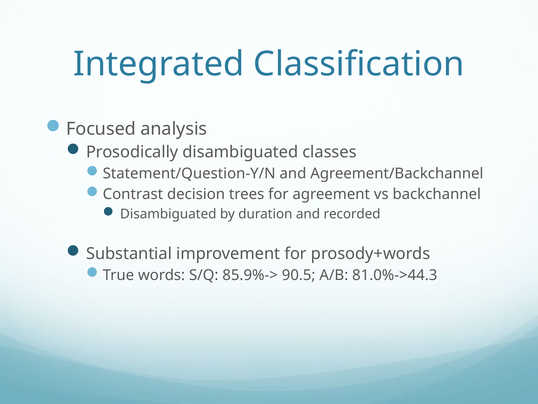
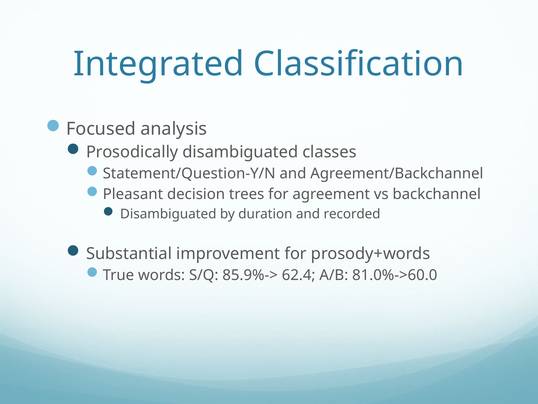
Contrast: Contrast -> Pleasant (133, 194)
90.5: 90.5 -> 62.4 (299, 275)
81.0%->44.3: 81.0%->44.3 -> 81.0%->60.0 (395, 275)
